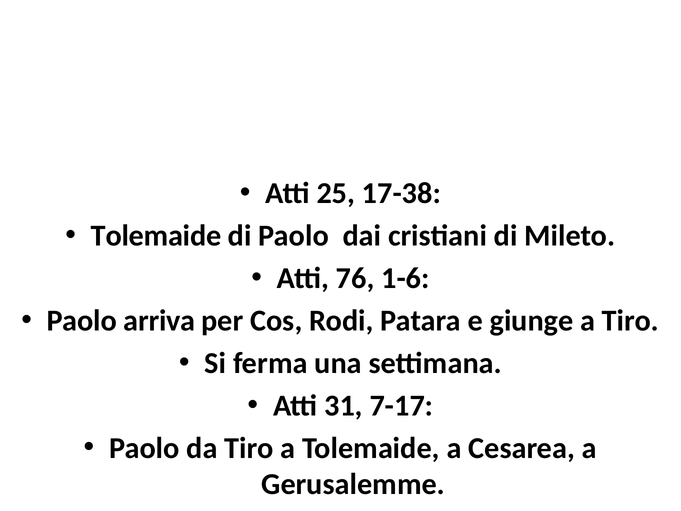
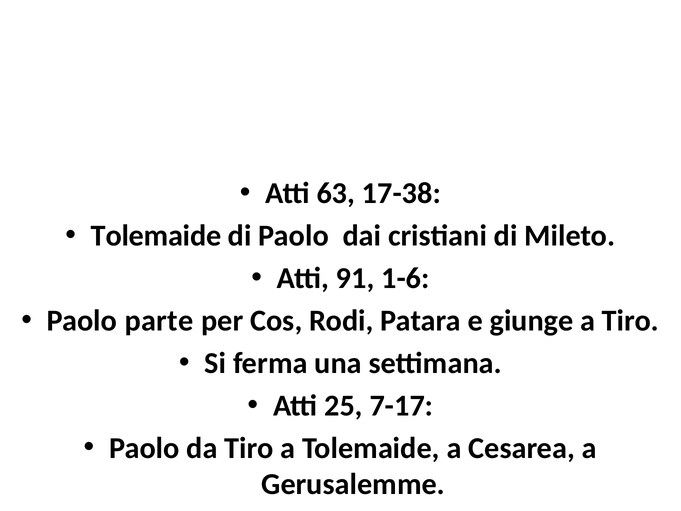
25: 25 -> 63 (336, 193)
76: 76 -> 91 (355, 278)
arriva: arriva -> parte (159, 321)
31: 31 -> 25 (344, 405)
